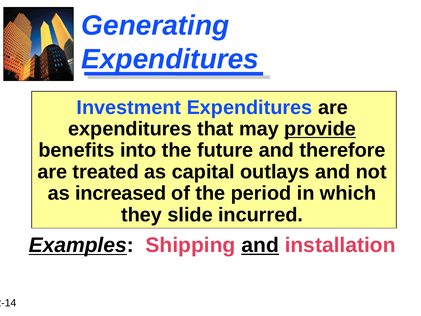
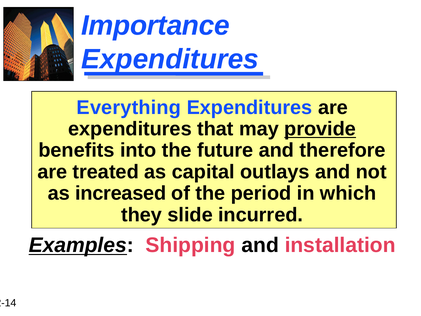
Generating: Generating -> Importance (155, 25)
Investment: Investment -> Everything (129, 107)
and underline: present -> none (260, 245)
